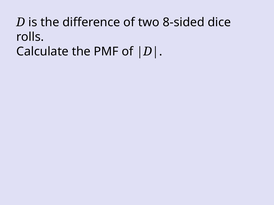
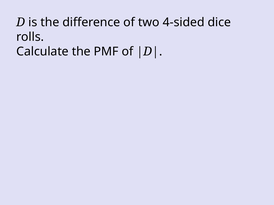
8-sided: 8-sided -> 4-sided (184, 22)
